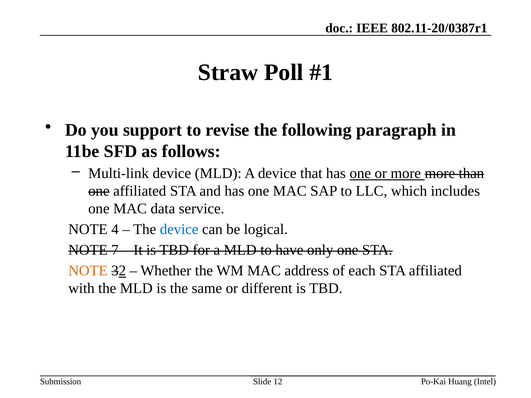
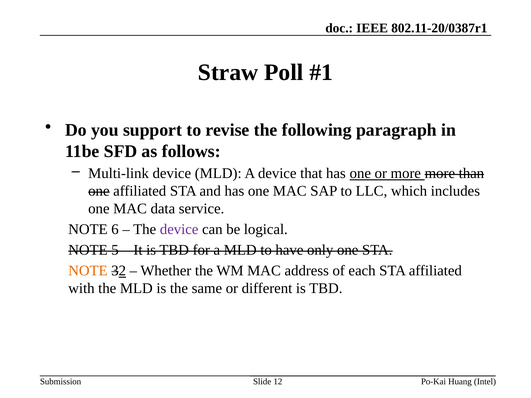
4: 4 -> 6 (115, 230)
device colour: blue -> purple (179, 230)
7: 7 -> 5 (115, 250)
